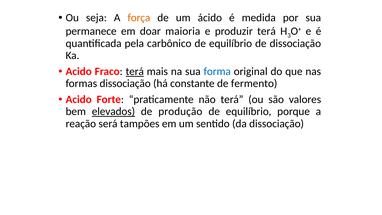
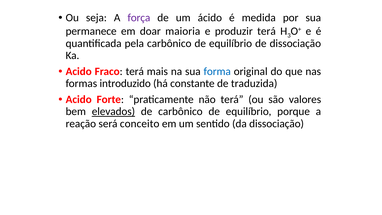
força colour: orange -> purple (139, 18)
terá underline: present -> none (135, 71)
formas dissociação: dissociação -> introduzido (125, 83)
fermento: fermento -> traduzida (254, 83)
de produção: produção -> carbônico (180, 111)
tampões: tampões -> conceito (140, 123)
